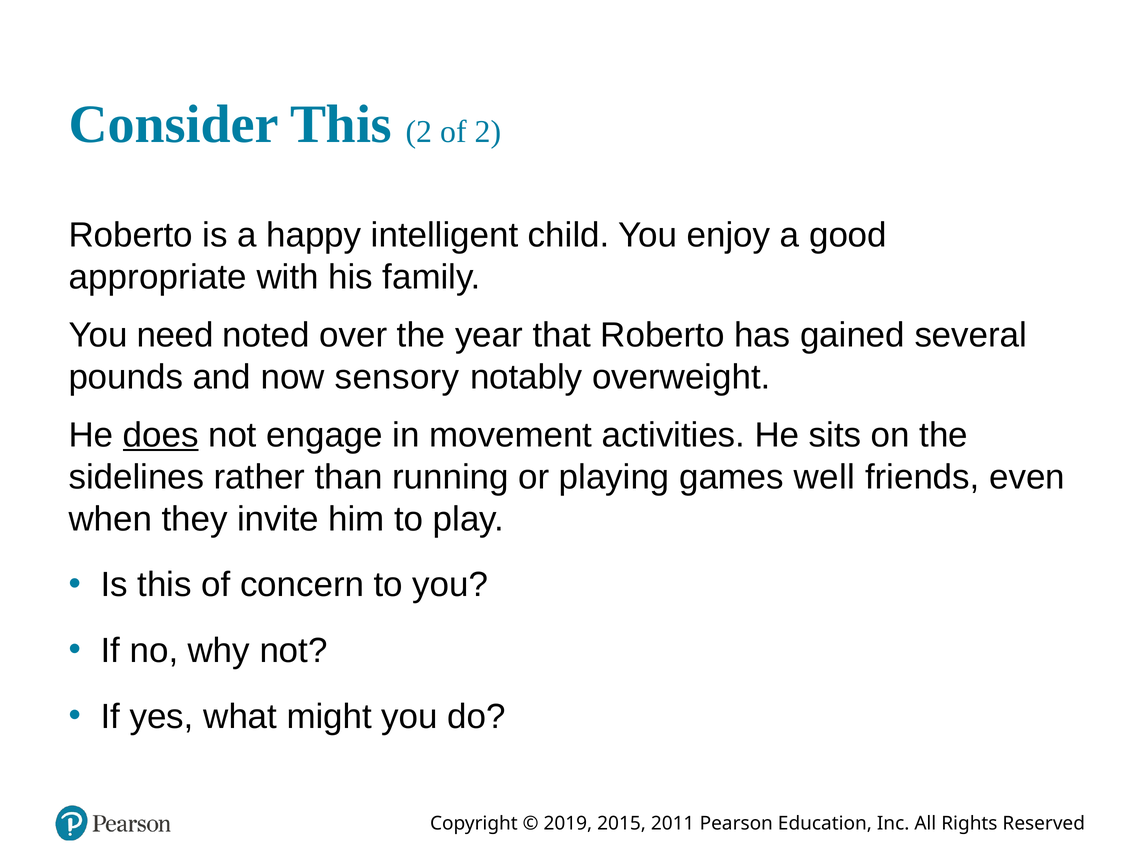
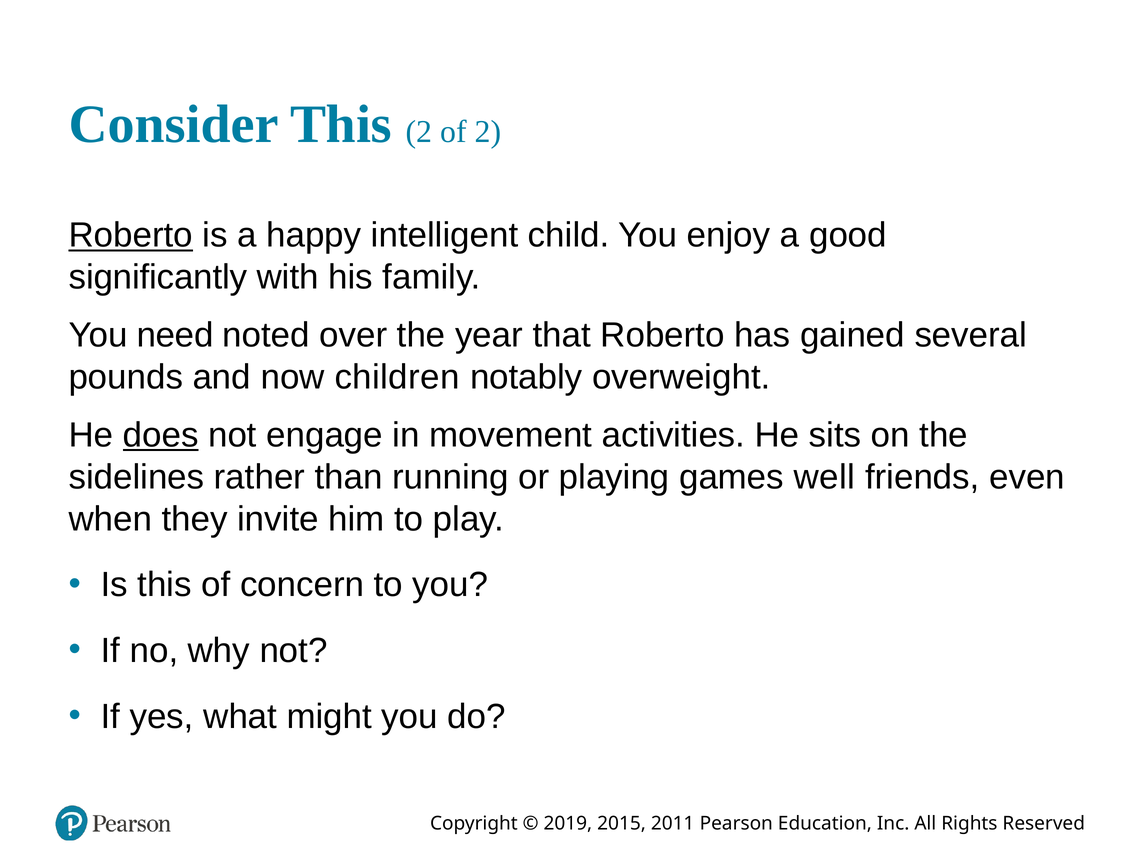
Roberto underline: none -> present (131, 235)
appropriate: appropriate -> significantly (158, 277)
sensory: sensory -> children (397, 377)
